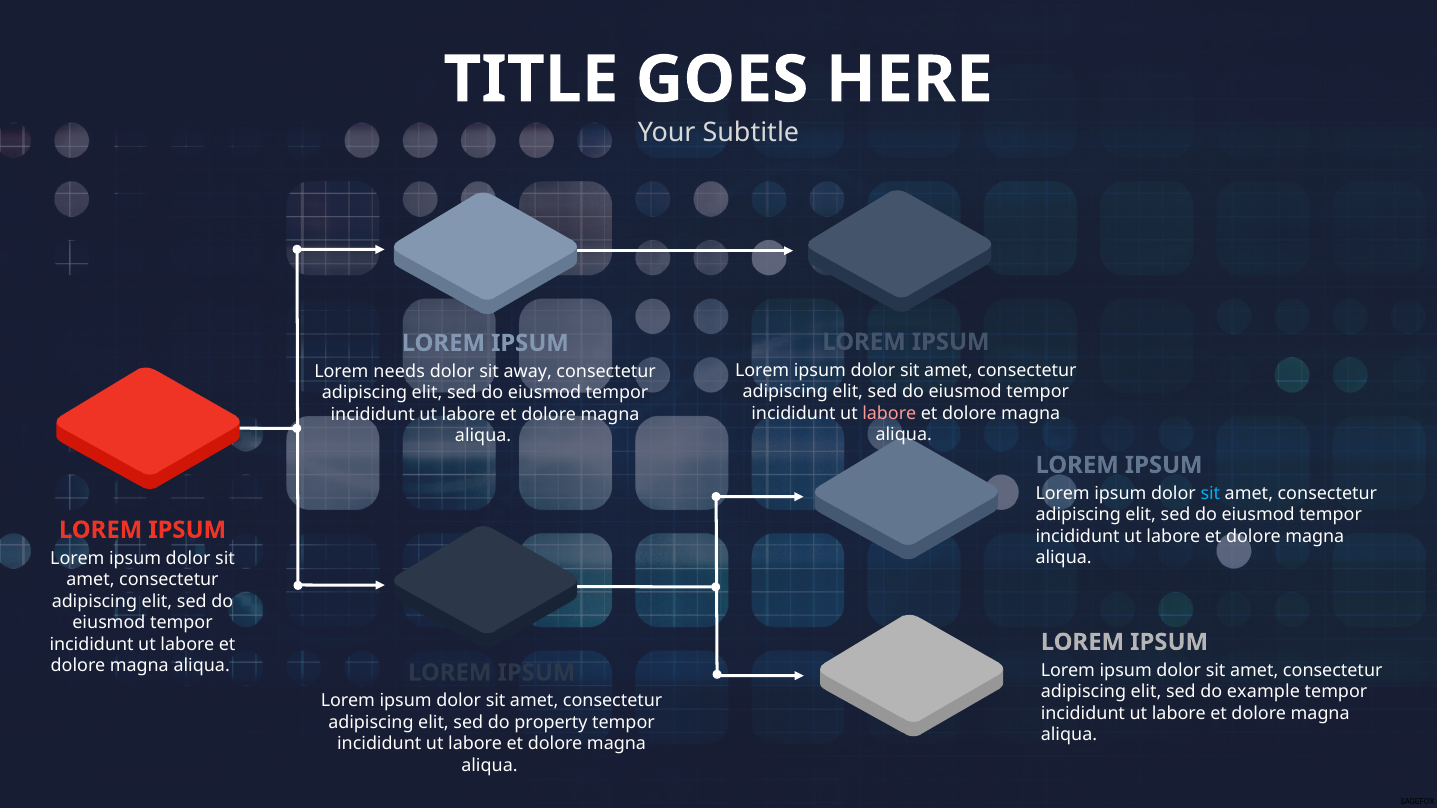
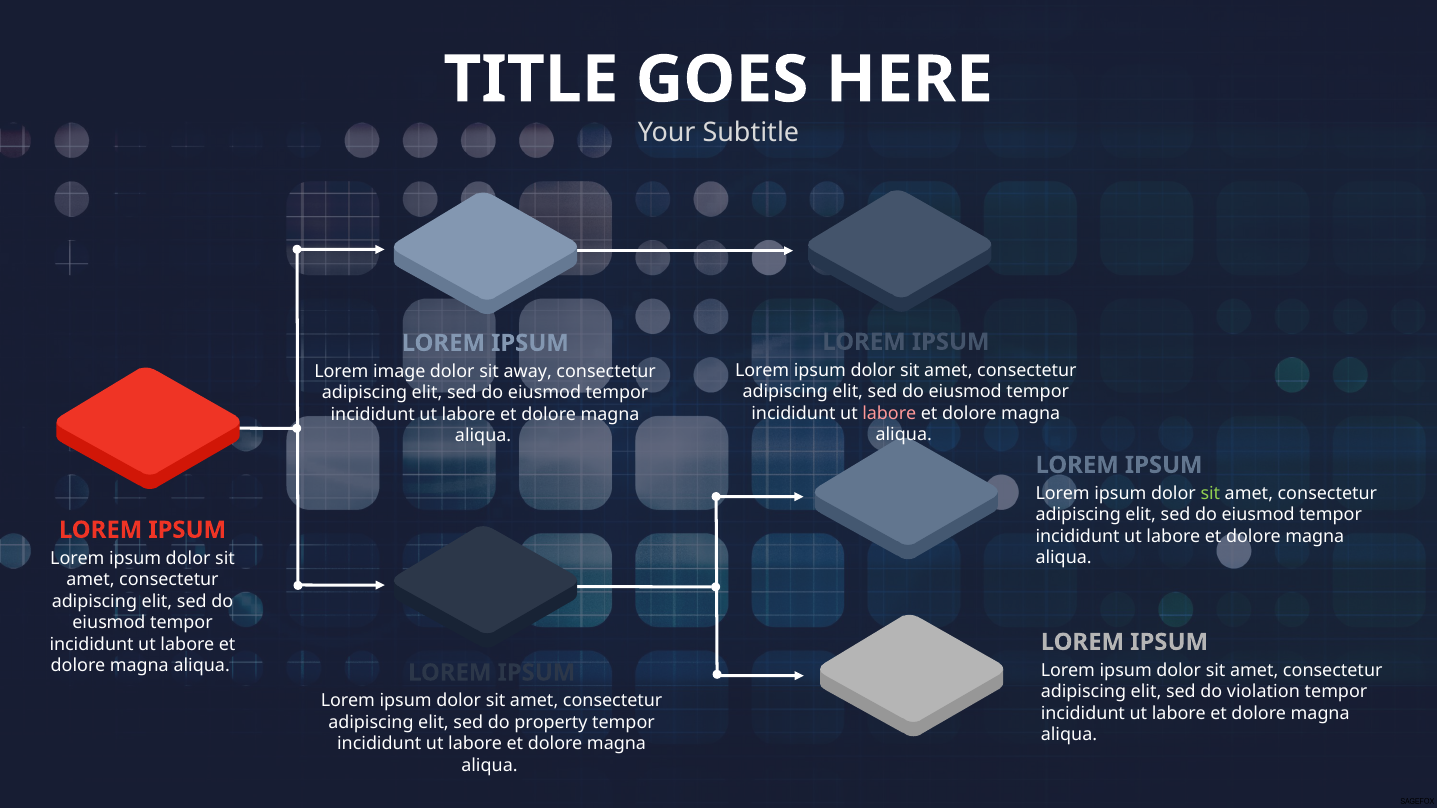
needs: needs -> image (399, 371)
sit colour: light blue -> light green (1210, 494)
example: example -> violation (1263, 692)
